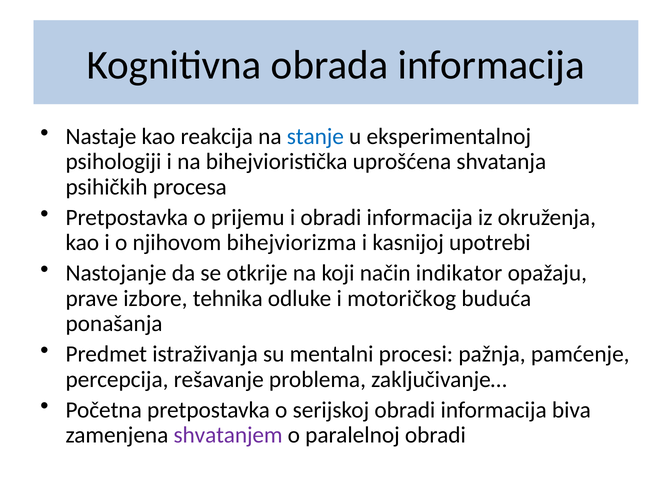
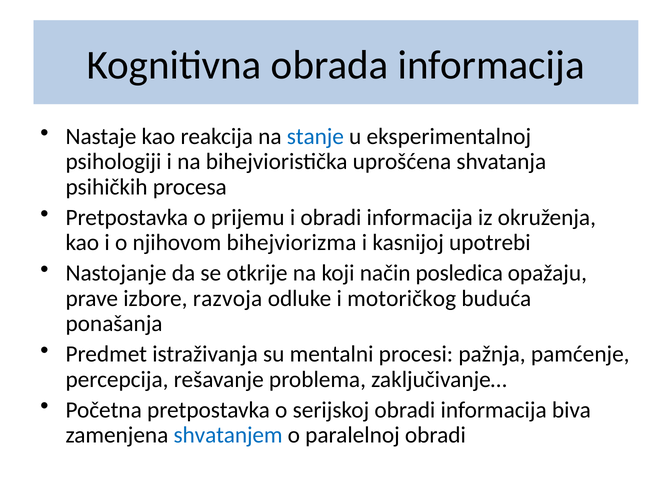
indikator: indikator -> posledica (459, 273)
tehnika: tehnika -> razvoja (228, 298)
shvatanjem colour: purple -> blue (228, 435)
